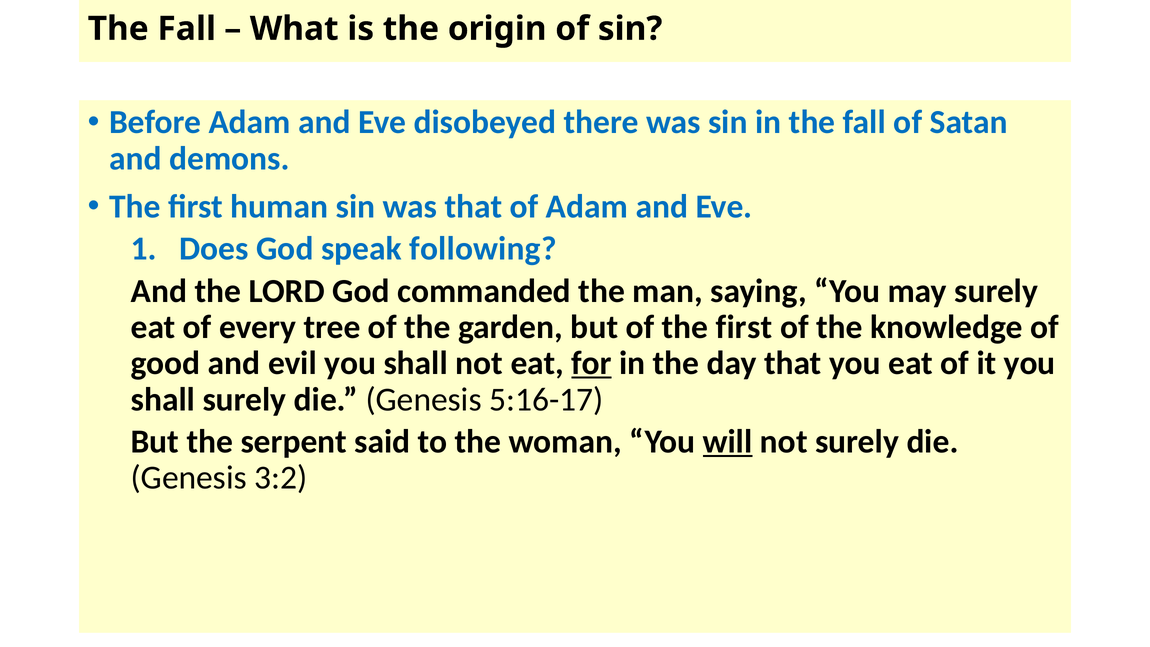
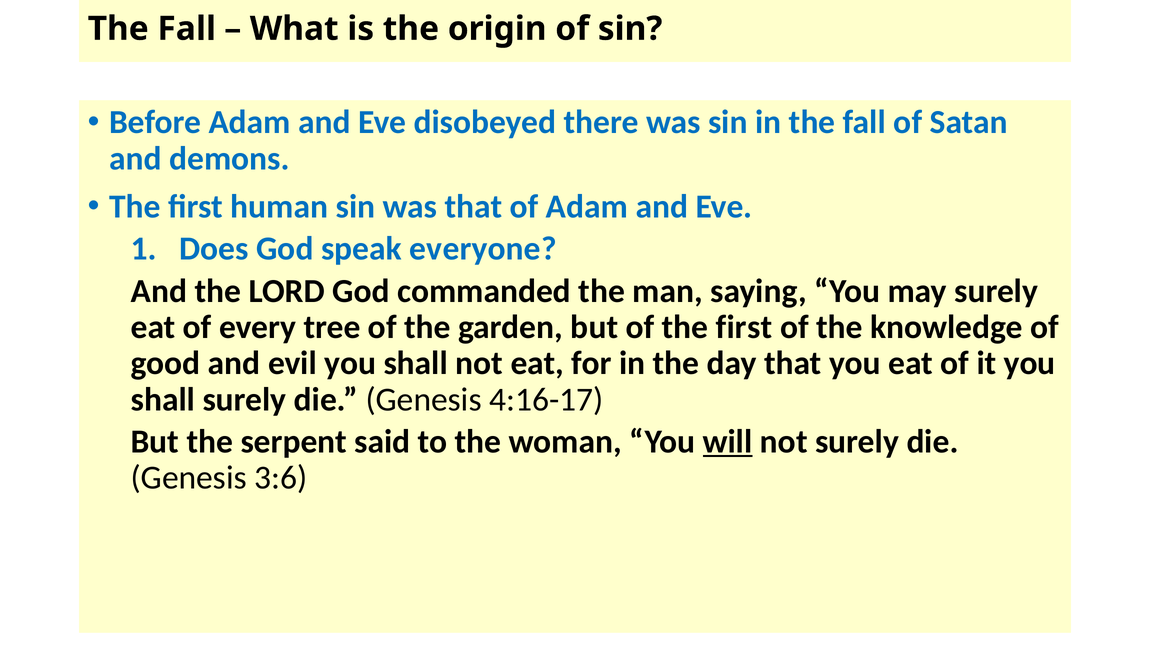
following: following -> everyone (483, 249)
for underline: present -> none (592, 363)
5:16-17: 5:16-17 -> 4:16-17 (546, 399)
3:2: 3:2 -> 3:6 (281, 478)
